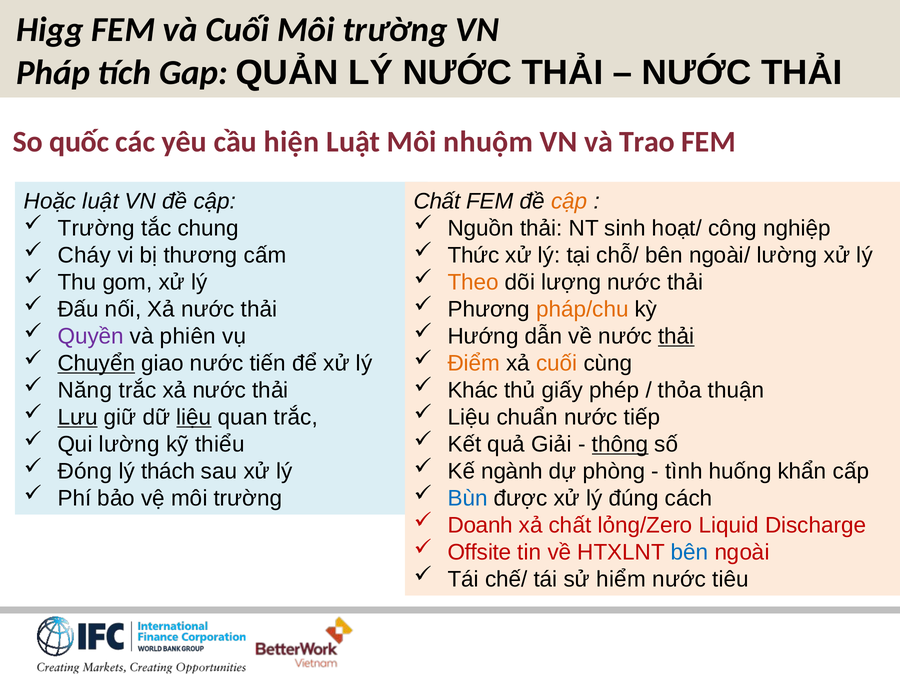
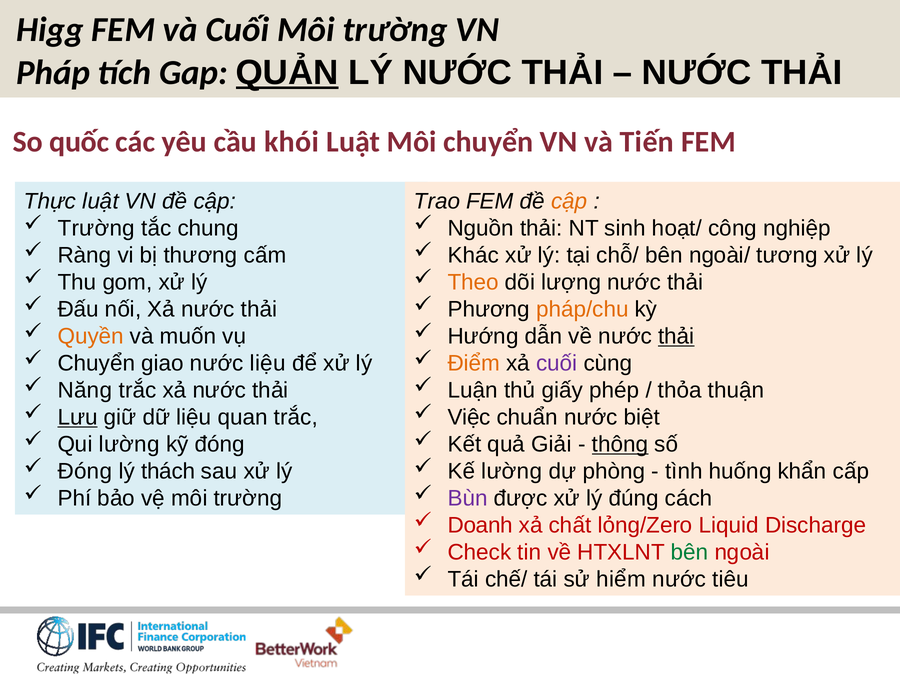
QUẢN underline: none -> present (287, 73)
hiện: hiện -> khói (292, 142)
Môi nhuộm: nhuộm -> chuyển (488, 142)
Trao: Trao -> Tiến (647, 142)
Hoặc: Hoặc -> Thực (50, 201)
Chất: Chất -> Trao (437, 201)
Cháy: Cháy -> Ràng (84, 255)
Thức: Thức -> Khác (473, 255)
ngoài/ lường: lường -> tương (787, 255)
Quyền colour: purple -> orange (91, 336)
phiên: phiên -> muốn (188, 336)
Chuyển underline: present -> none (96, 363)
nước tiến: tiến -> liệu (268, 363)
cuối colour: orange -> purple (557, 363)
Khác: Khác -> Luận (473, 390)
liệu underline: present -> none (194, 417)
Liệu: Liệu -> Việc (469, 417)
tiếp: tiếp -> biệt (642, 417)
kỹ thiểu: thiểu -> đóng (220, 444)
Kế ngành: ngành -> lường (512, 471)
Bùn colour: blue -> purple (468, 498)
Offsite: Offsite -> Check (479, 552)
bên colour: blue -> green (690, 552)
